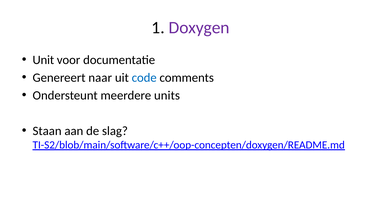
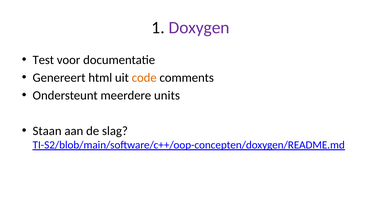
Unit: Unit -> Test (43, 60)
naar: naar -> html (100, 78)
code colour: blue -> orange (144, 78)
